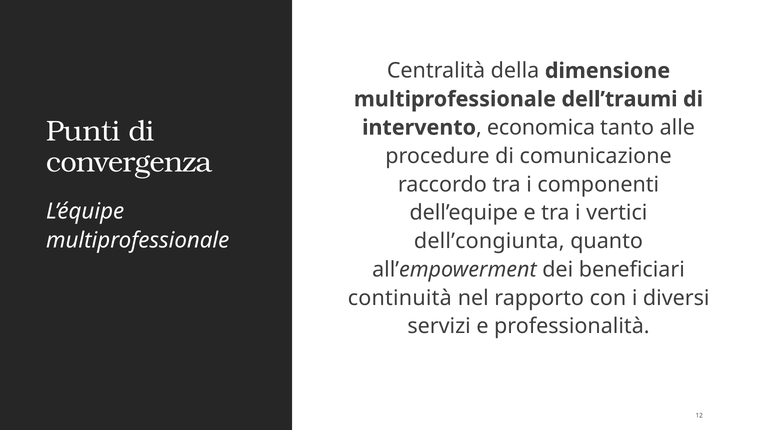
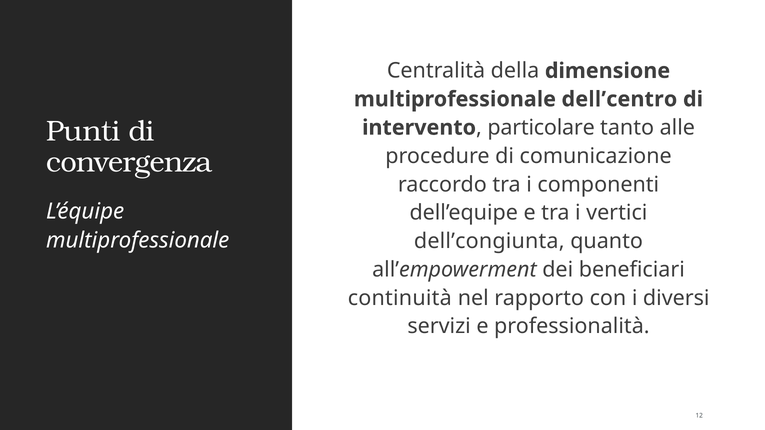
dell’traumi: dell’traumi -> dell’centro (619, 99)
economica: economica -> particolare (541, 128)
